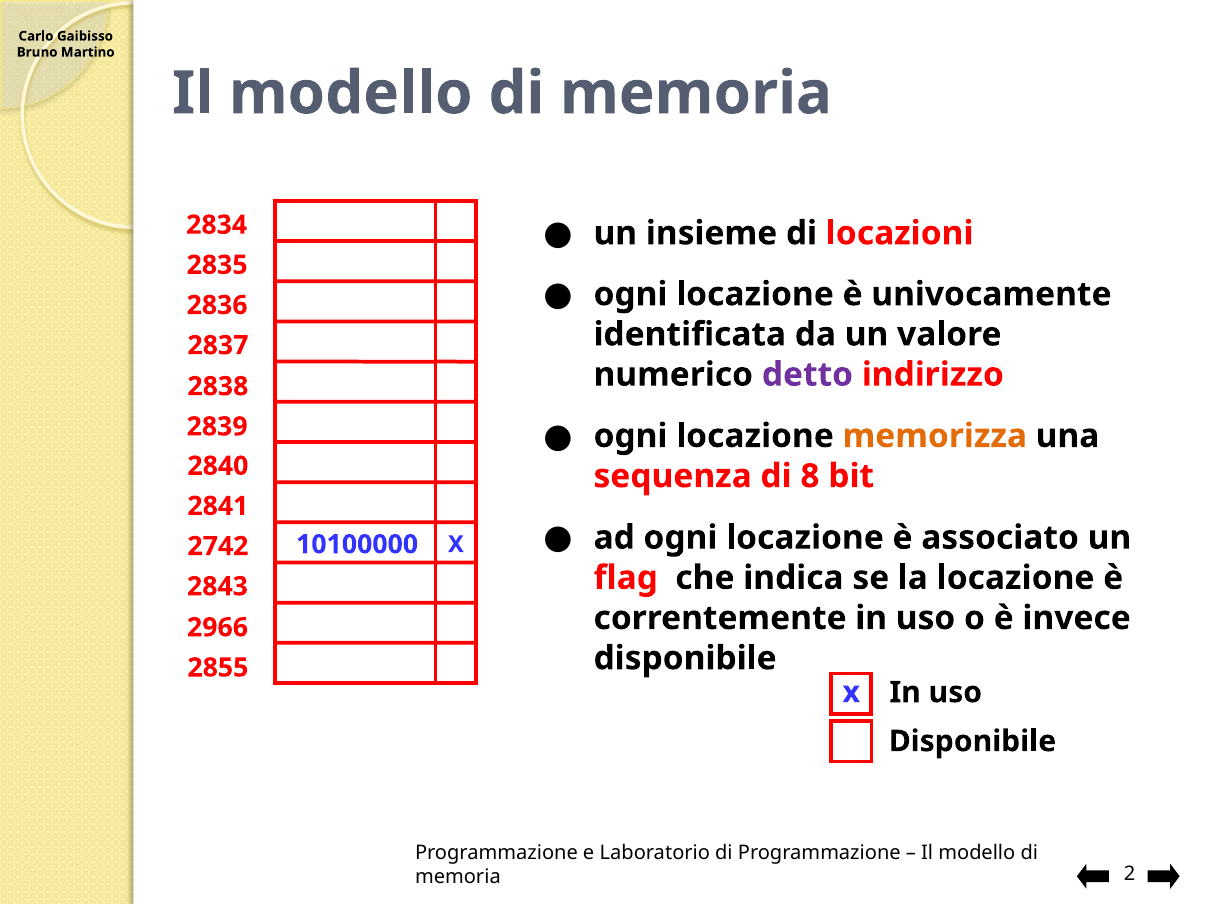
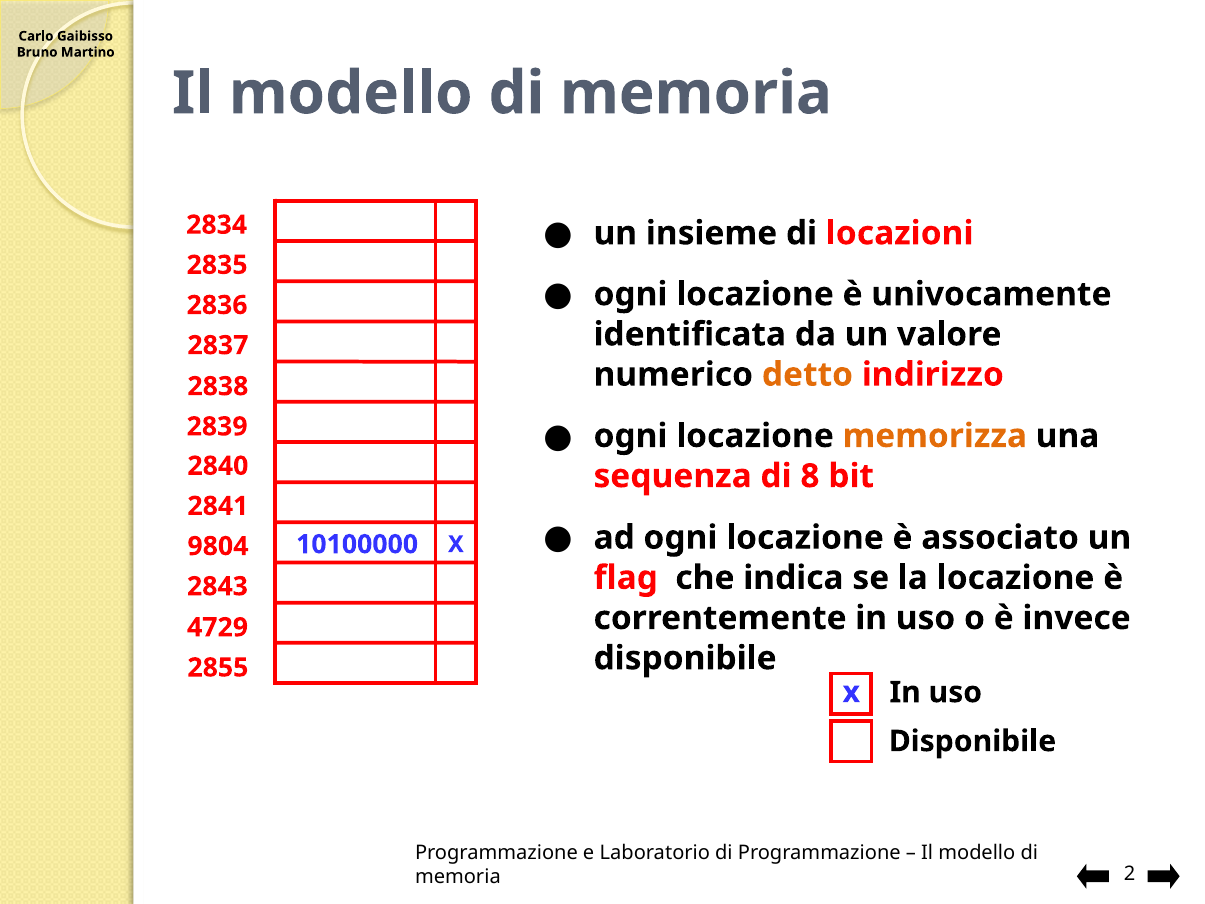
detto colour: purple -> orange (807, 375)
2742: 2742 -> 9804 (218, 546)
2966: 2966 -> 4729 (218, 627)
